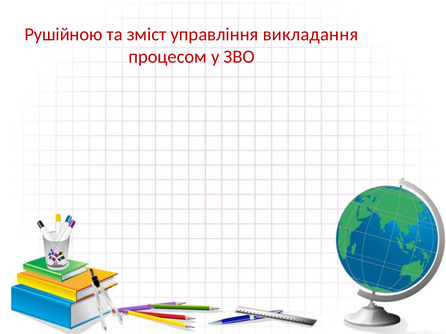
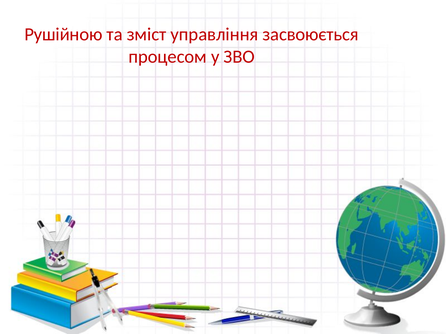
викладання: викладання -> засвоюється (311, 35)
